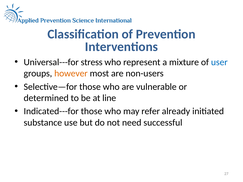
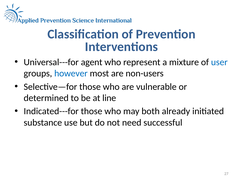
stress: stress -> agent (92, 62)
however colour: orange -> blue (71, 74)
refer: refer -> both (151, 111)
